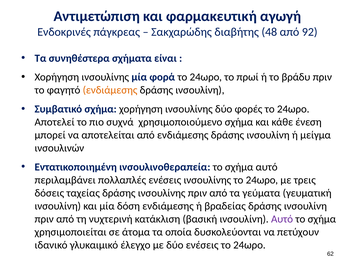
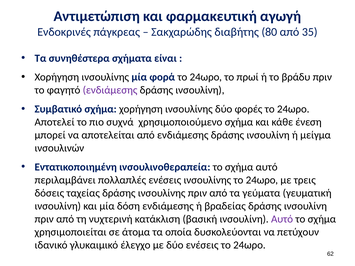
48: 48 -> 80 (269, 32)
92: 92 -> 35 (310, 32)
ενδιάμεσης colour: orange -> purple (110, 90)
